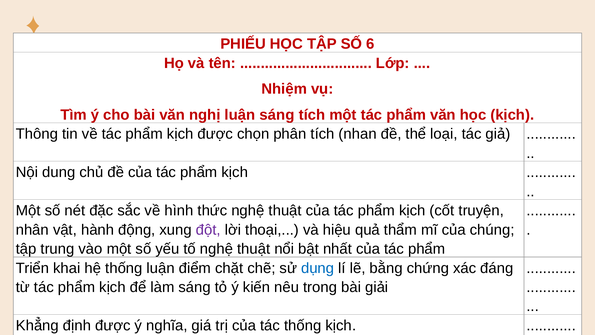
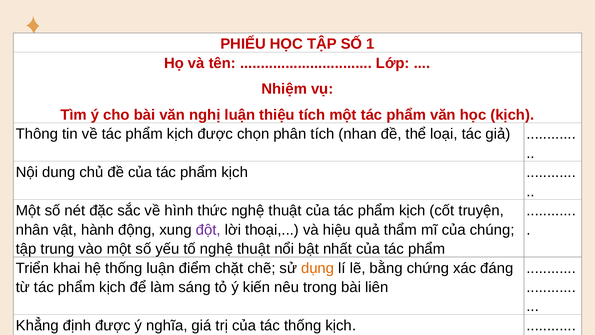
6: 6 -> 1 (370, 44)
luận sáng: sáng -> thiệu (277, 115)
dụng colour: blue -> orange (318, 268)
giải: giải -> liên (377, 287)
